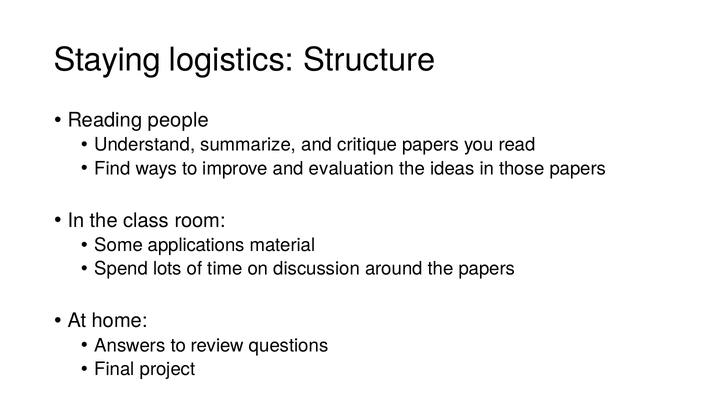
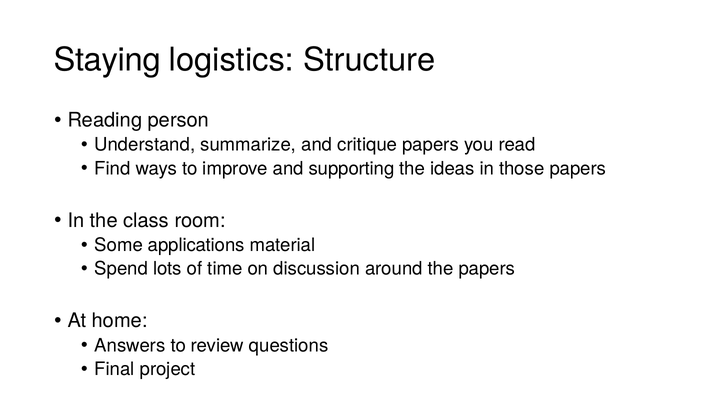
people: people -> person (178, 120)
evaluation: evaluation -> supporting (352, 168)
